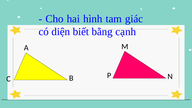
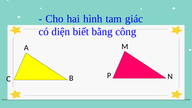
cạnh: cạnh -> công (126, 32)
